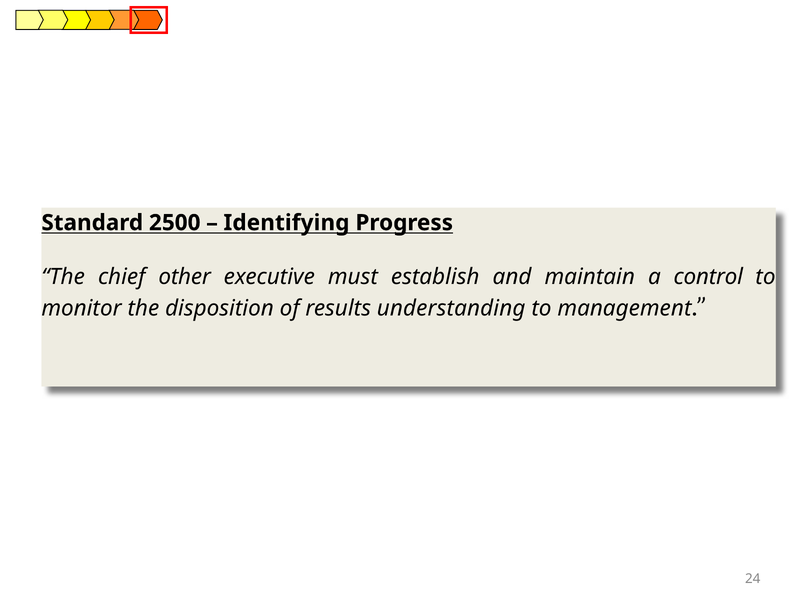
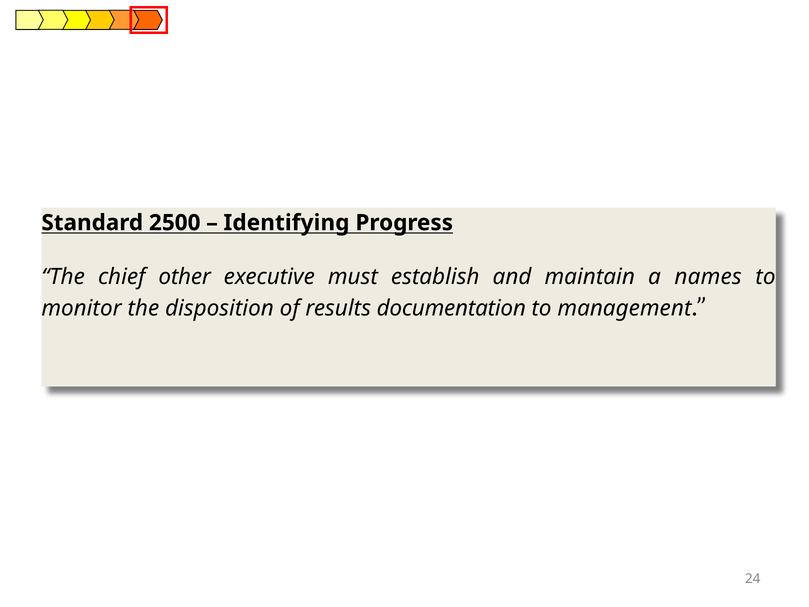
control: control -> names (708, 277)
understanding: understanding -> documentation (451, 308)
